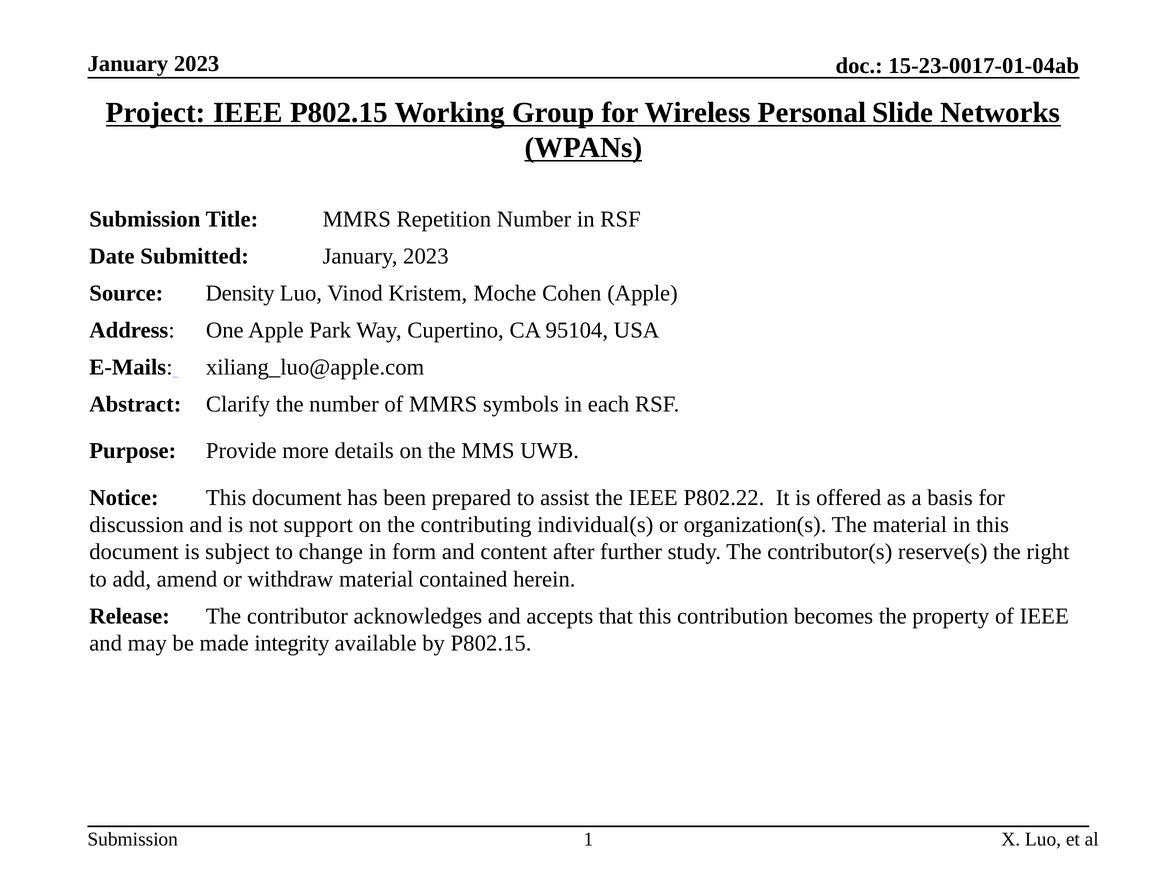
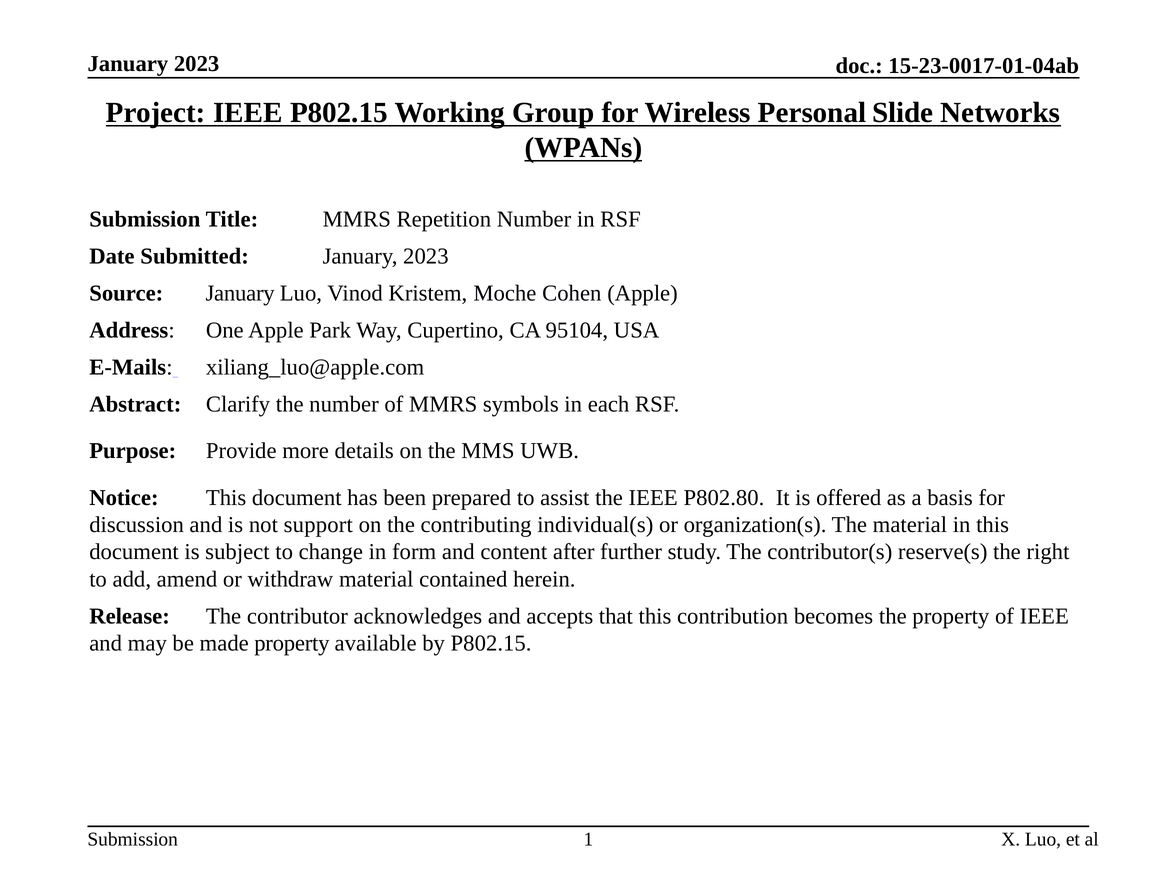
Source Density: Density -> January (240, 293)
P802.22: P802.22 -> P802.80 (724, 498)
made integrity: integrity -> property (292, 644)
